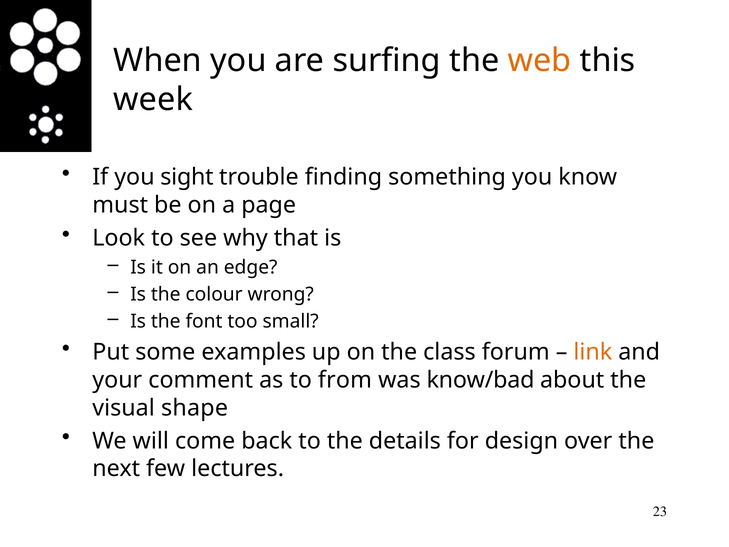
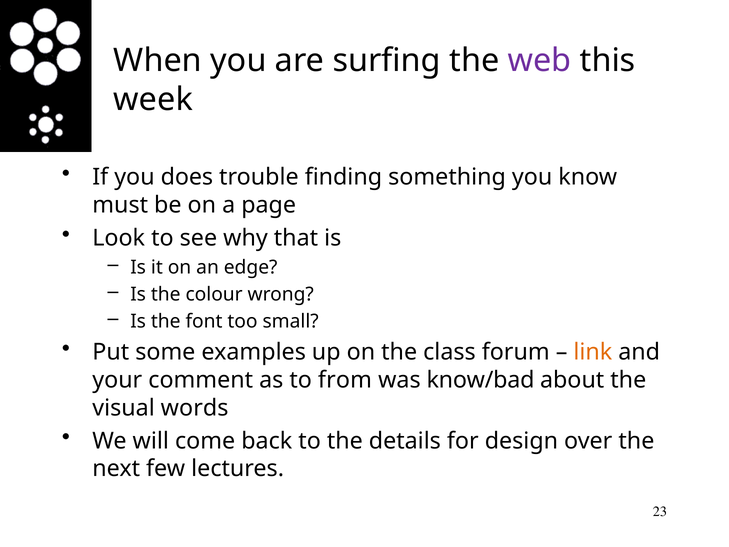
web colour: orange -> purple (540, 61)
sight: sight -> does (187, 177)
shape: shape -> words (195, 408)
